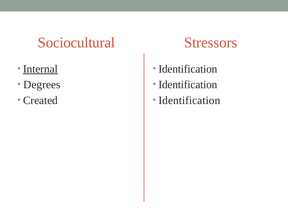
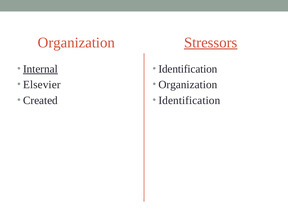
Sociocultural: Sociocultural -> Organization (76, 43)
Stressors underline: none -> present (211, 43)
Degrees: Degrees -> Elsevier (42, 85)
Identification: Identification -> Organization (188, 85)
